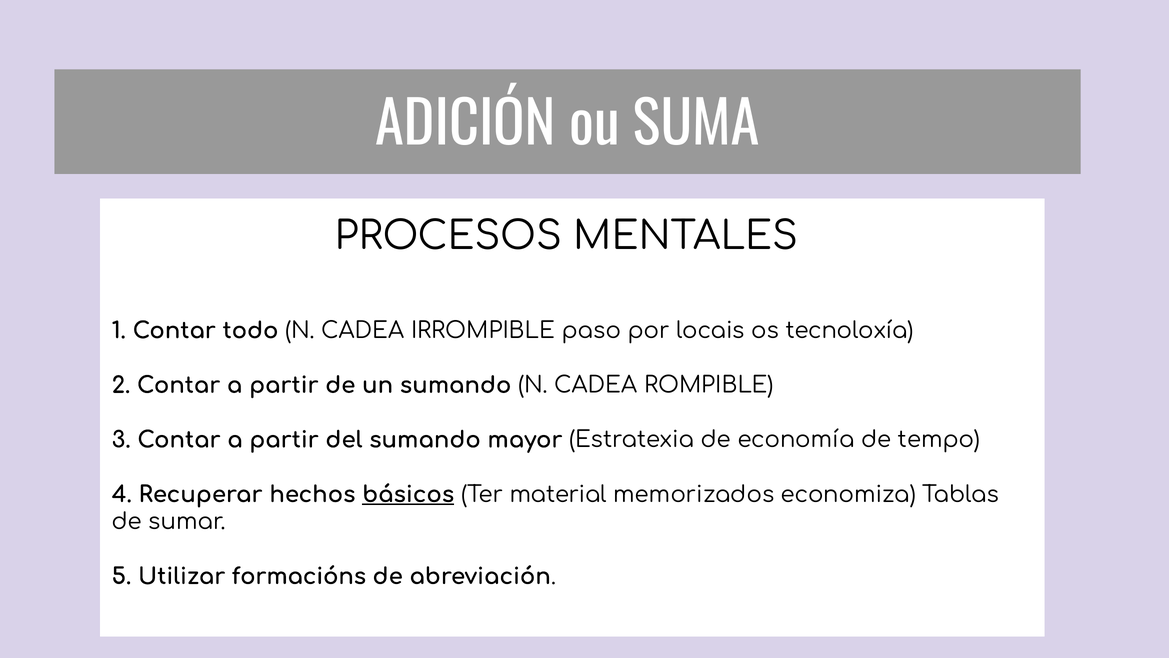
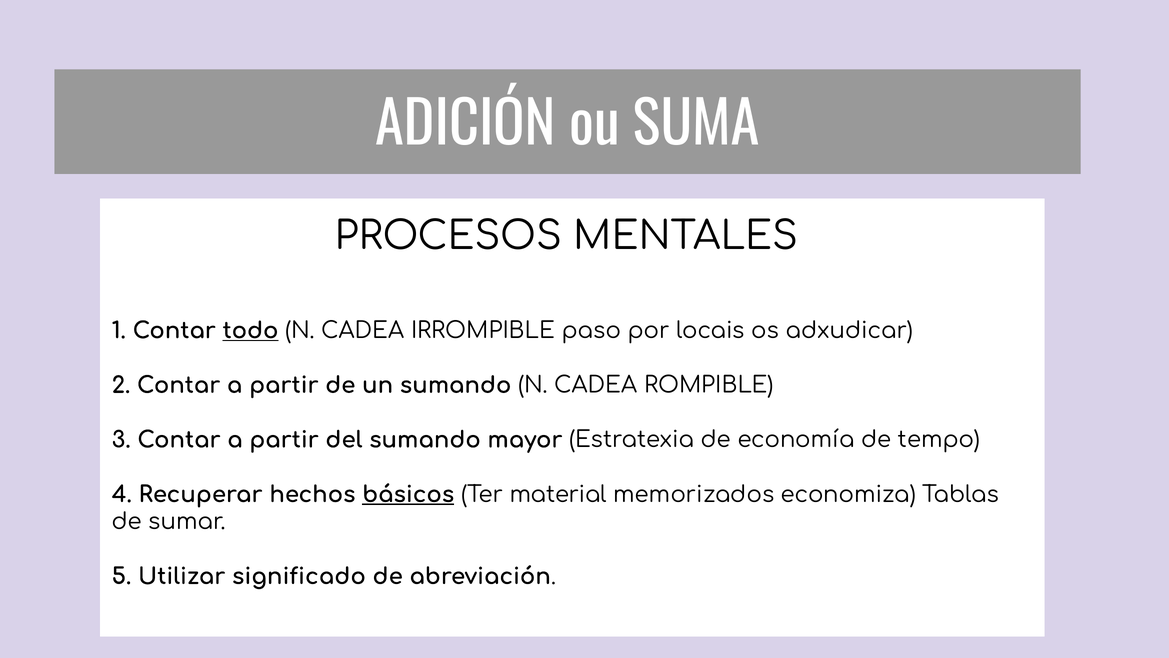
todo underline: none -> present (250, 331)
tecnoloxía: tecnoloxía -> adxudicar (849, 331)
formacións: formacións -> significado (299, 576)
